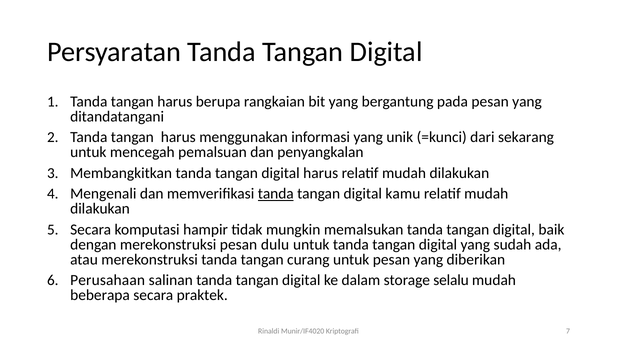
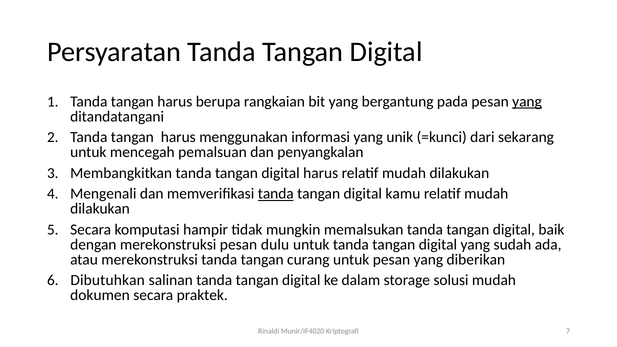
yang underline: none -> present (527, 102)
Perusahaan: Perusahaan -> Dibutuhkan (108, 280)
selalu: selalu -> solusi (451, 280)
beberapa: beberapa -> dokumen (100, 295)
